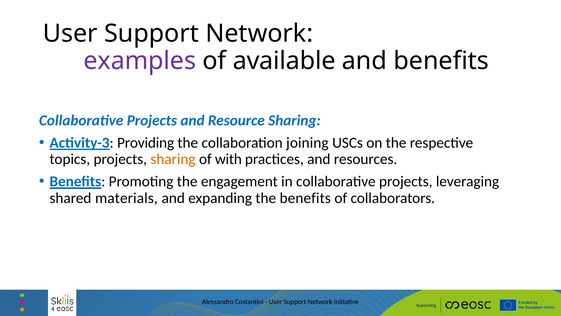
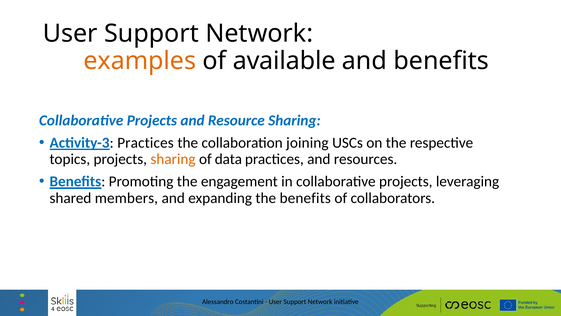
examples colour: purple -> orange (140, 61)
Activity-3 Providing: Providing -> Practices (145, 143)
with: with -> data (228, 159)
materials: materials -> members (126, 198)
